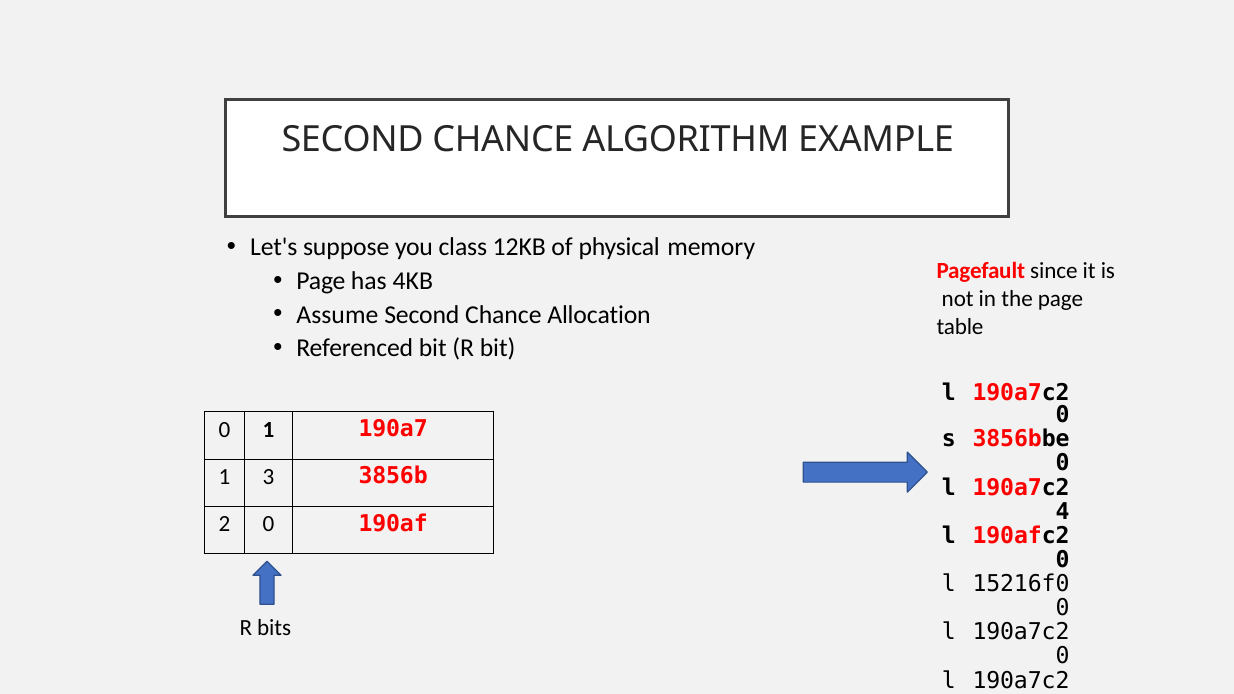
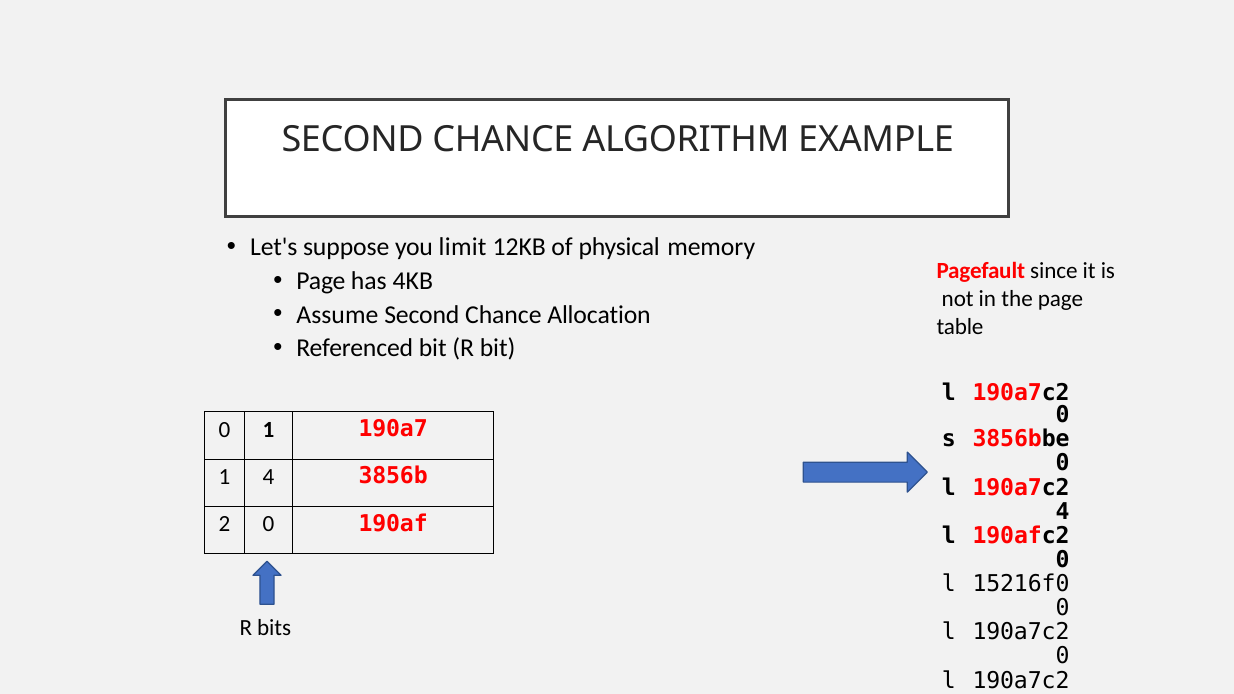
class: class -> limit (463, 247)
1 3: 3 -> 4 (269, 477)
